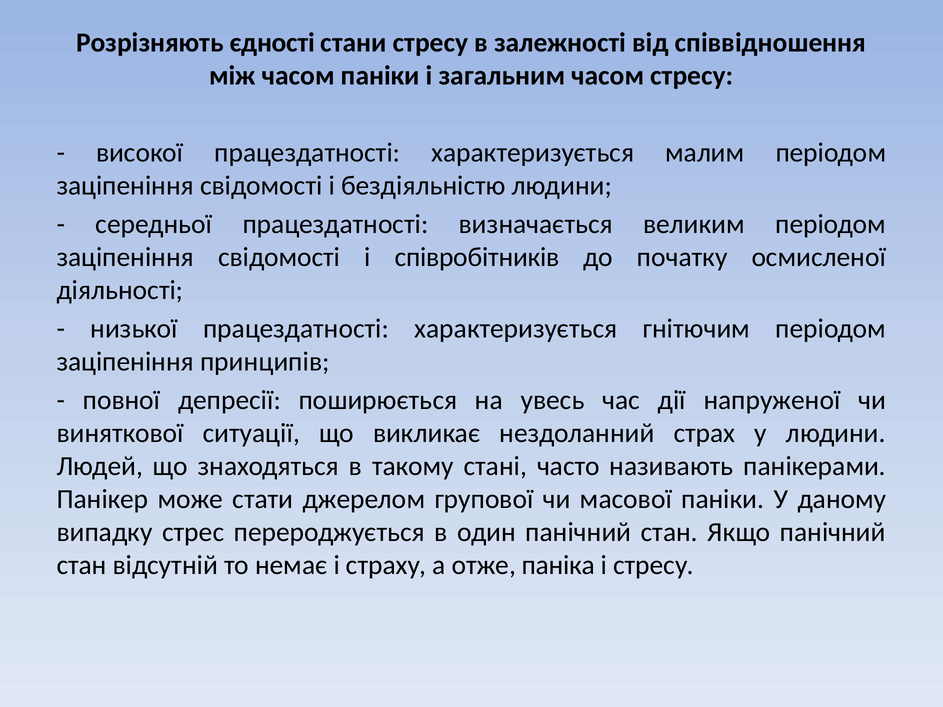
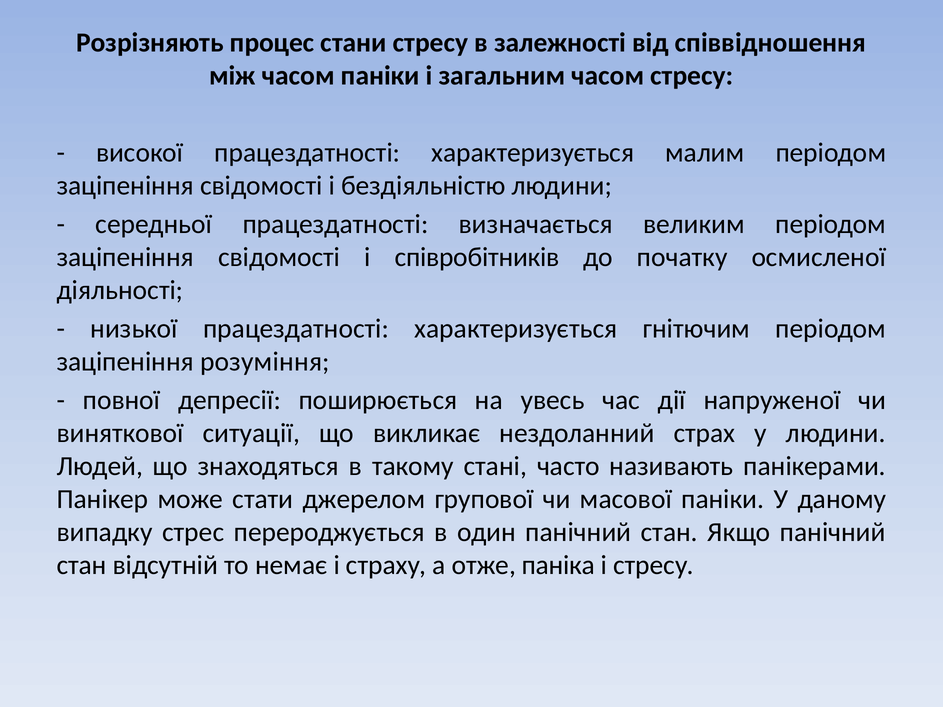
єдності: єдності -> процес (272, 43)
принципів: принципів -> розуміння (265, 362)
